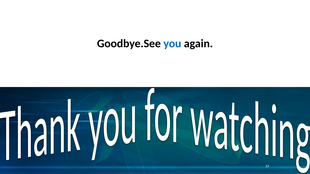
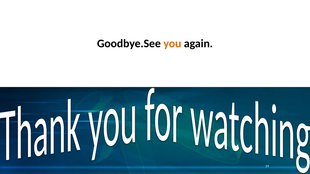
you colour: blue -> orange (172, 44)
